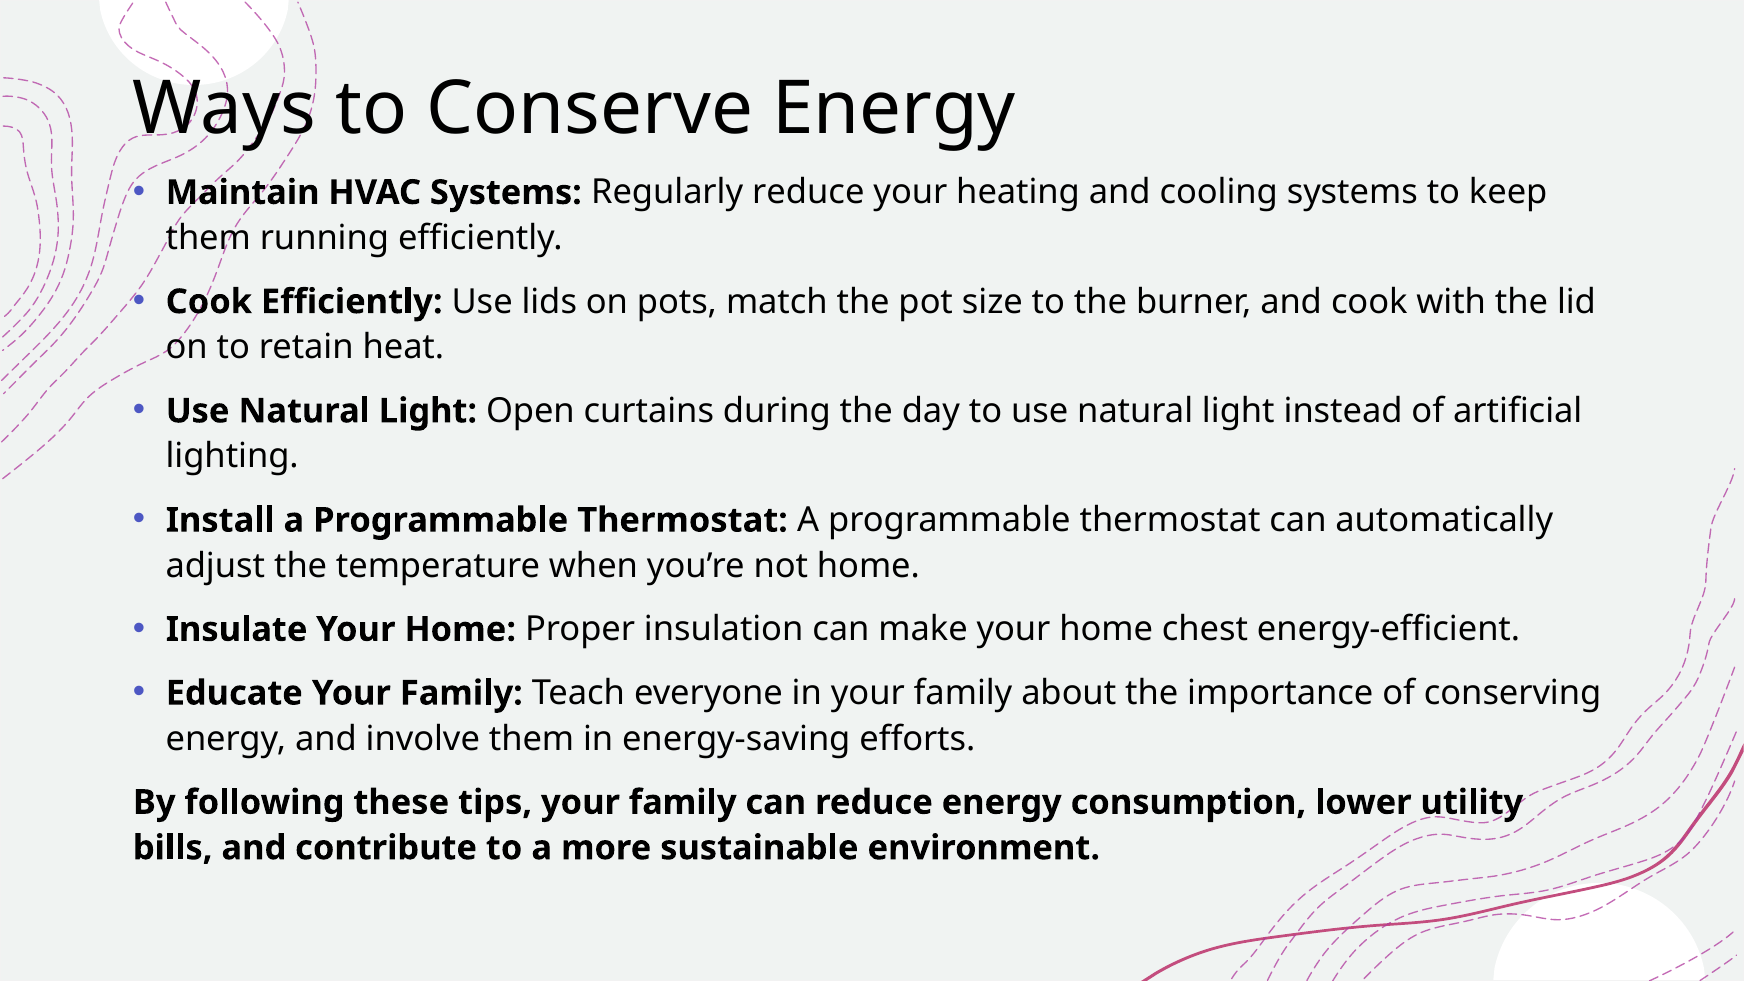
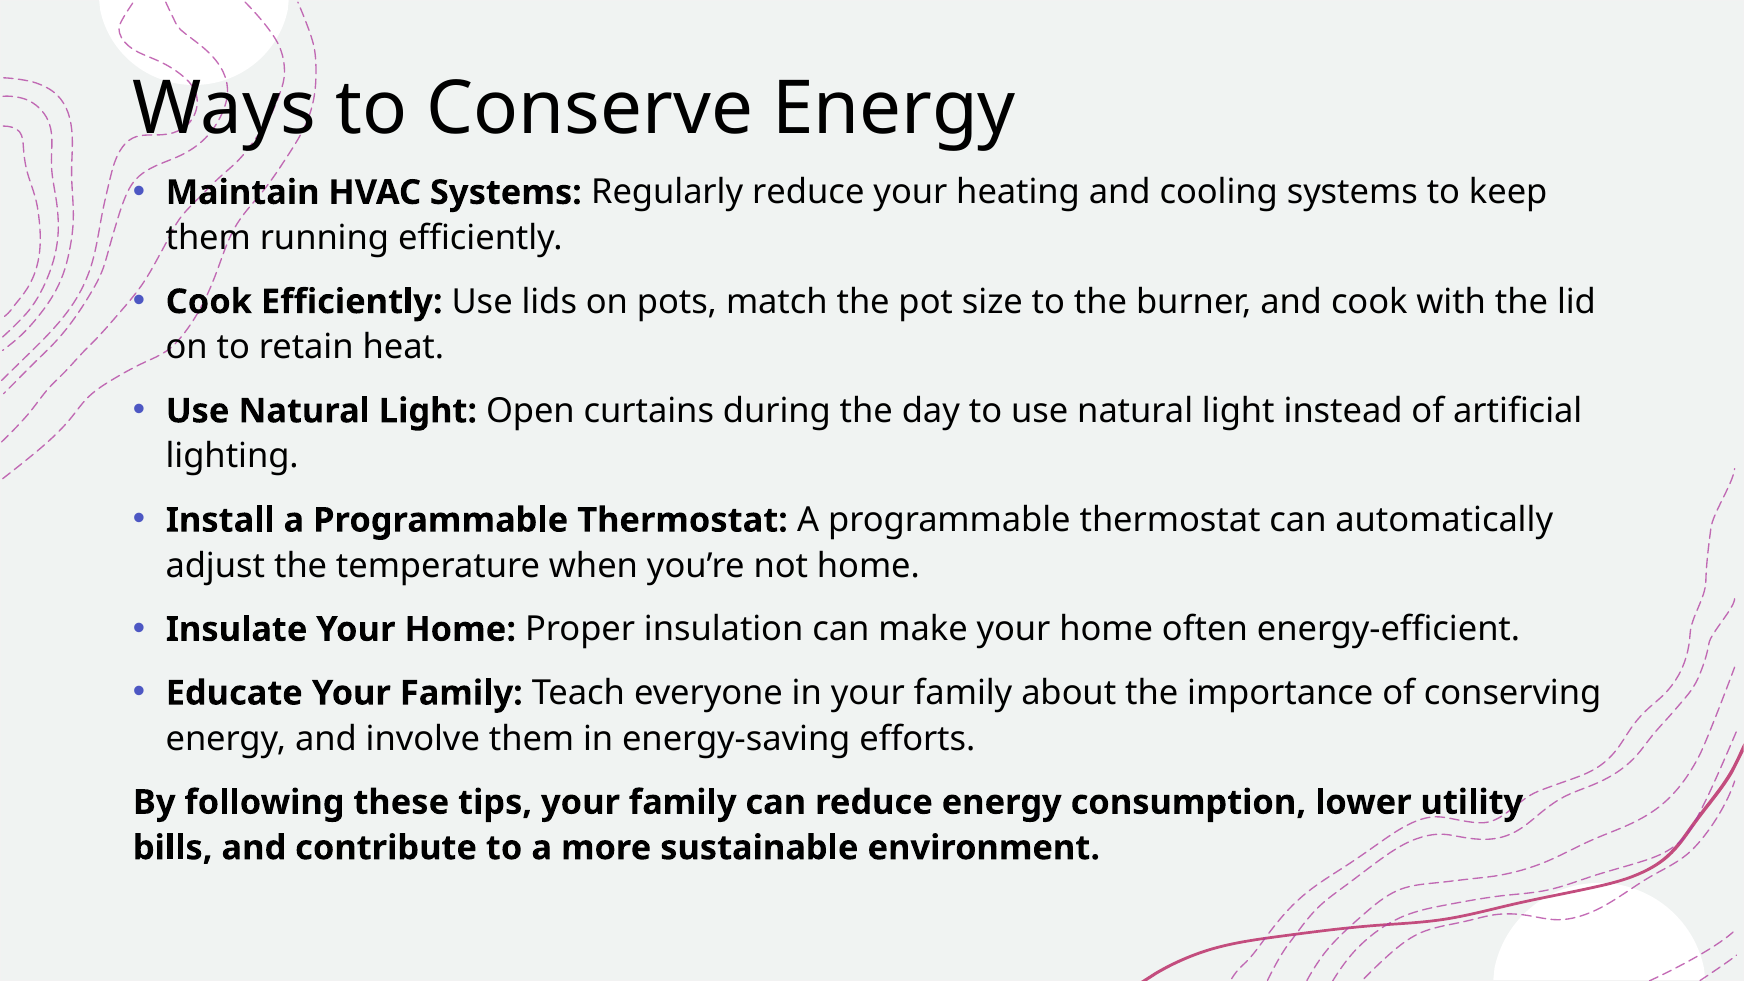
chest: chest -> often (1205, 629)
